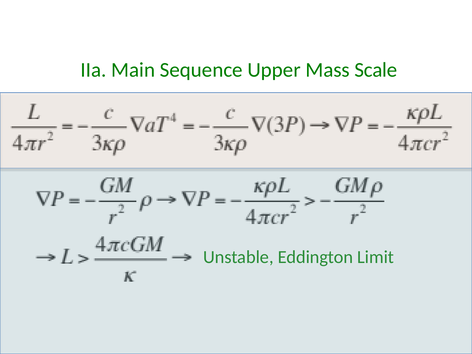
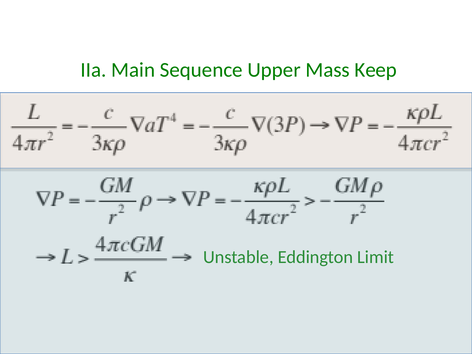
Scale: Scale -> Keep (376, 70)
